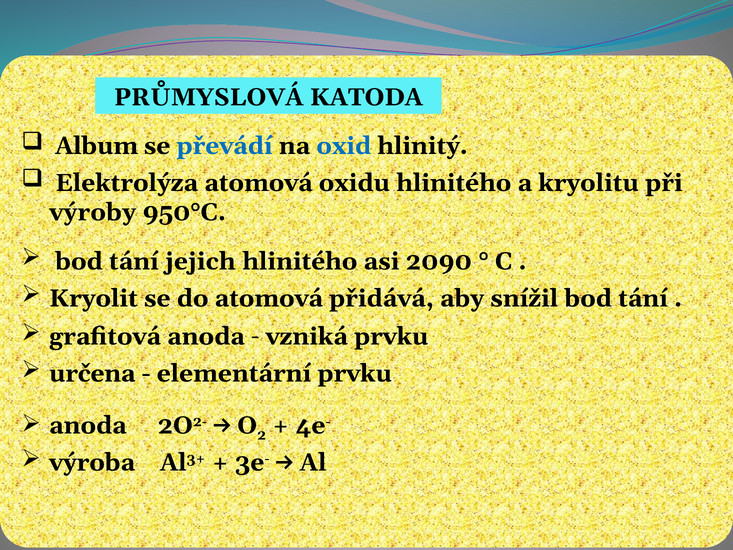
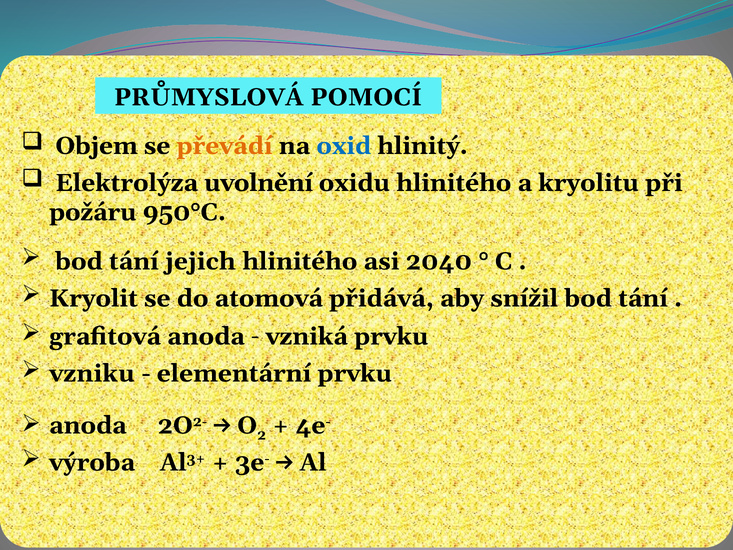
KATODA: KATODA -> POMOCÍ (366, 97)
Album: Album -> Objem (96, 146)
převádí colour: blue -> orange (225, 146)
Elektrolýza atomová: atomová -> uvolnění (259, 183)
výroby: výroby -> požáru (93, 212)
2090: 2090 -> 2040 (439, 261)
určena: určena -> vzniku (92, 373)
